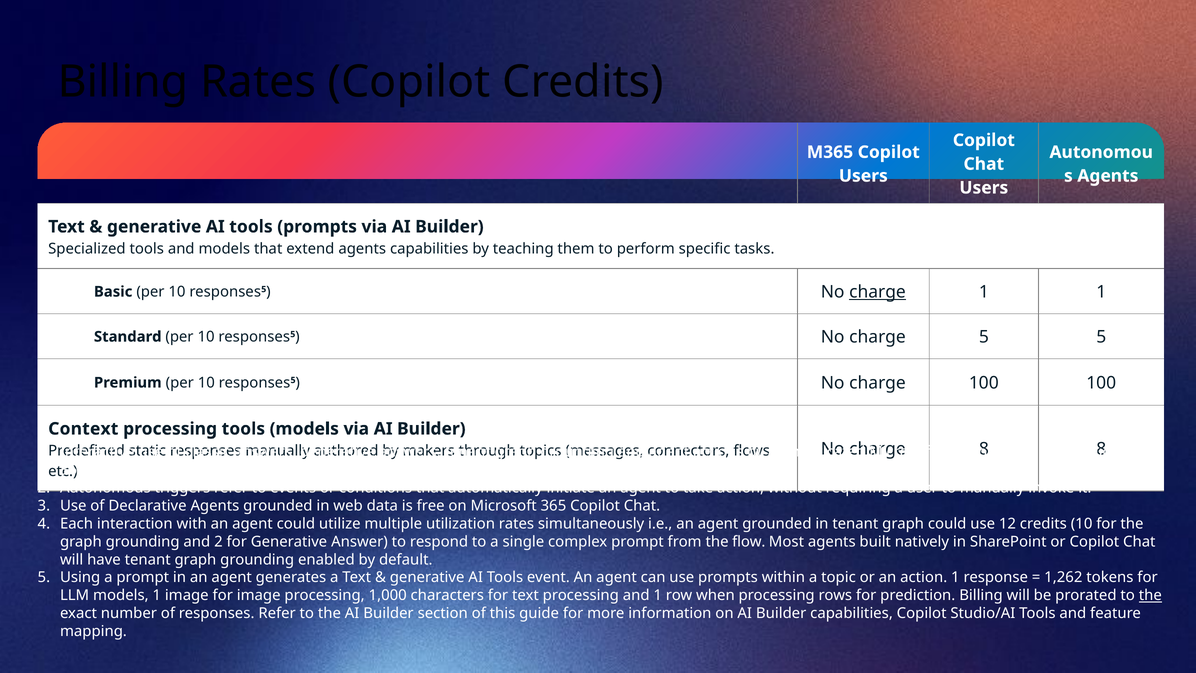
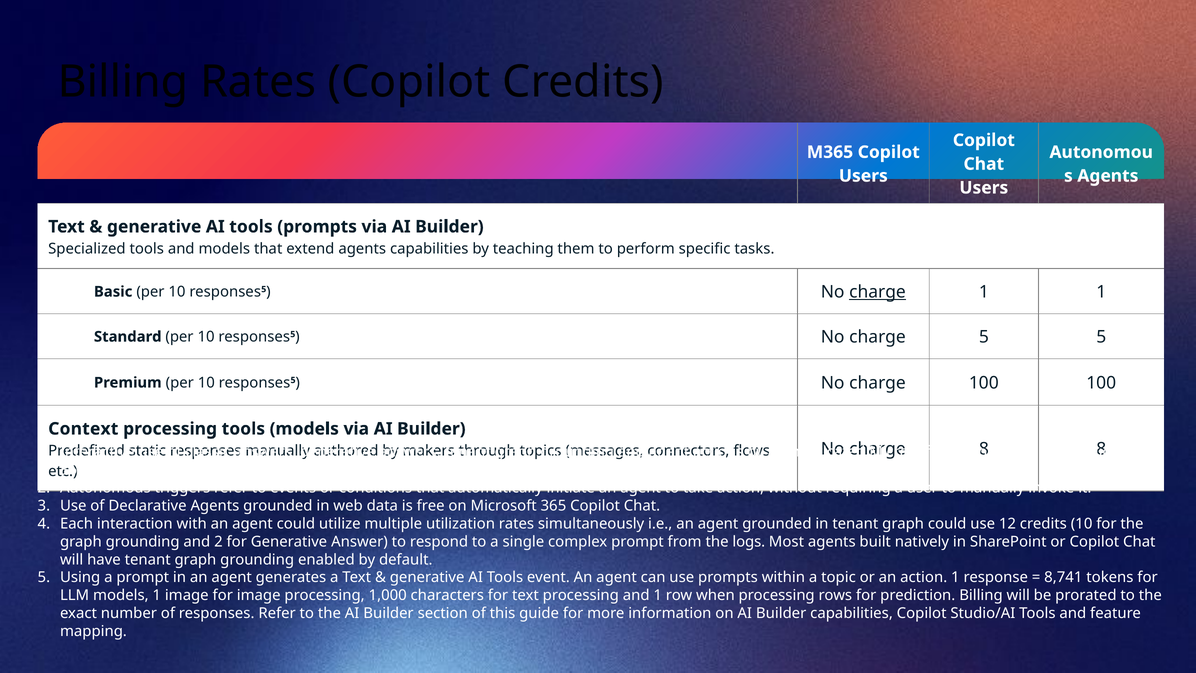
flow: flow -> logs (749, 541)
1,262: 1,262 -> 8,741 (1063, 577)
the underline: present -> none (1150, 595)
